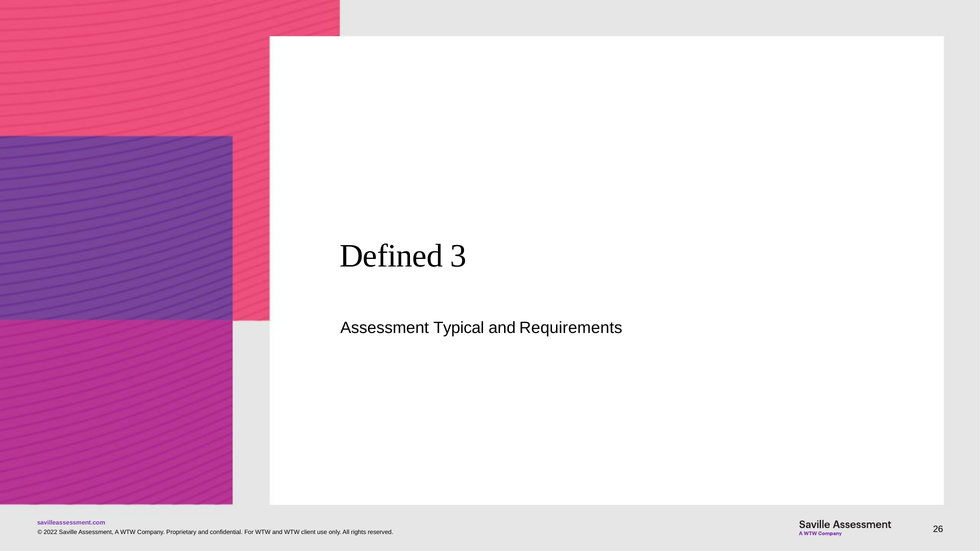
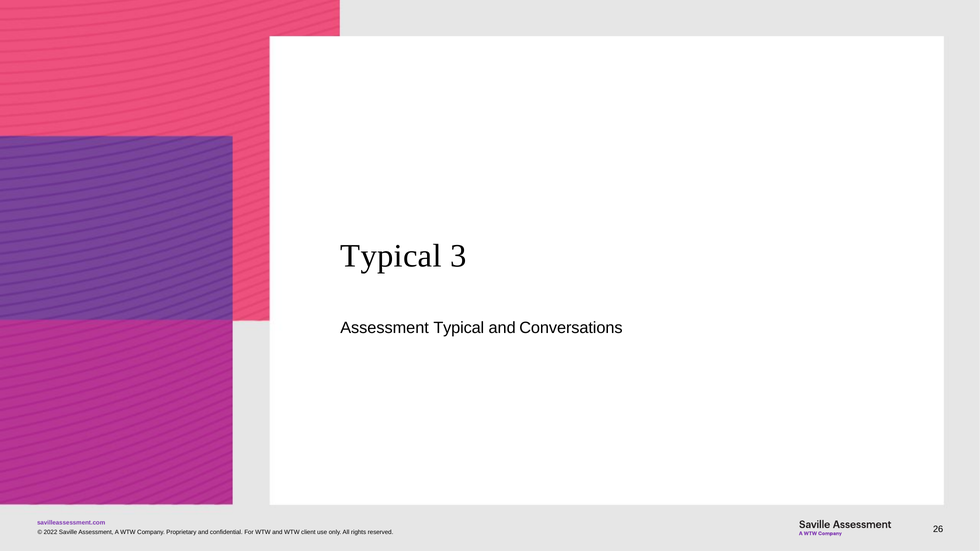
Defined: Defined -> Typical (391, 256)
Requirements: Requirements -> Conversations (571, 328)
